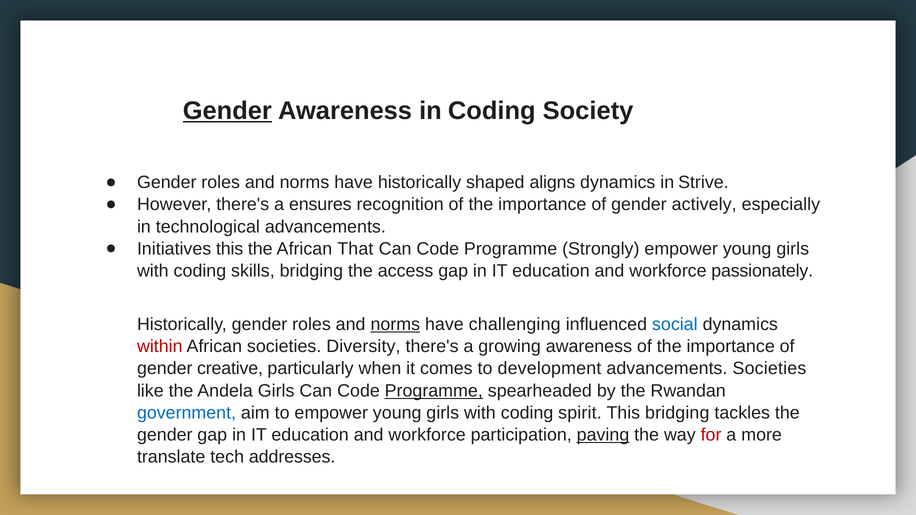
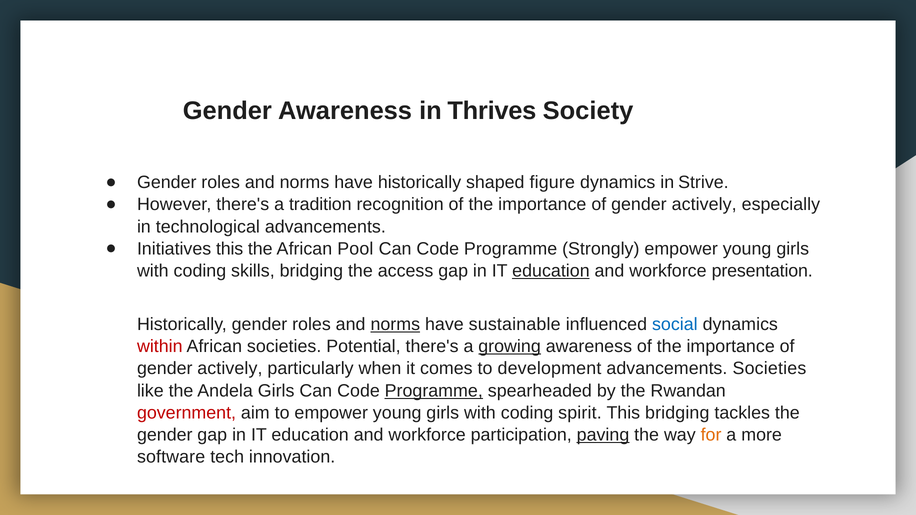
Gender underline: present -> none (227, 111)
in Coding: Coding -> Thrives (492, 111)
aligns: aligns -> figure (552, 183)
ensures: ensures -> tradition (320, 205)
That: That -> Pool (355, 249)
education underline: none -> present (551, 271)
passionately: passionately -> presentation (762, 271)
challenging: challenging -> sustainable (515, 325)
Diversity: Diversity -> Potential (363, 347)
growing underline: none -> present (510, 347)
creative: creative -> actively (230, 369)
government colour: blue -> red (187, 413)
for colour: red -> orange (711, 435)
translate: translate -> software (171, 457)
addresses: addresses -> innovation (292, 457)
